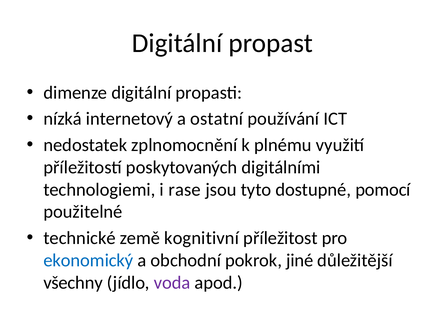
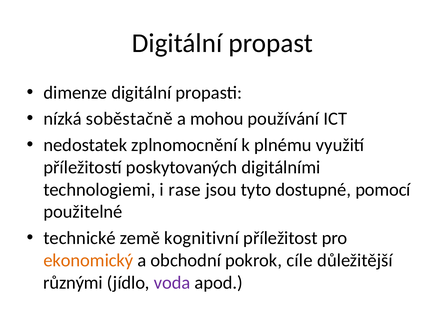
internetový: internetový -> soběstačně (129, 119)
ostatní: ostatní -> mohou (217, 119)
ekonomický colour: blue -> orange (88, 260)
jiné: jiné -> cíle (300, 260)
všechny: všechny -> různými (73, 282)
